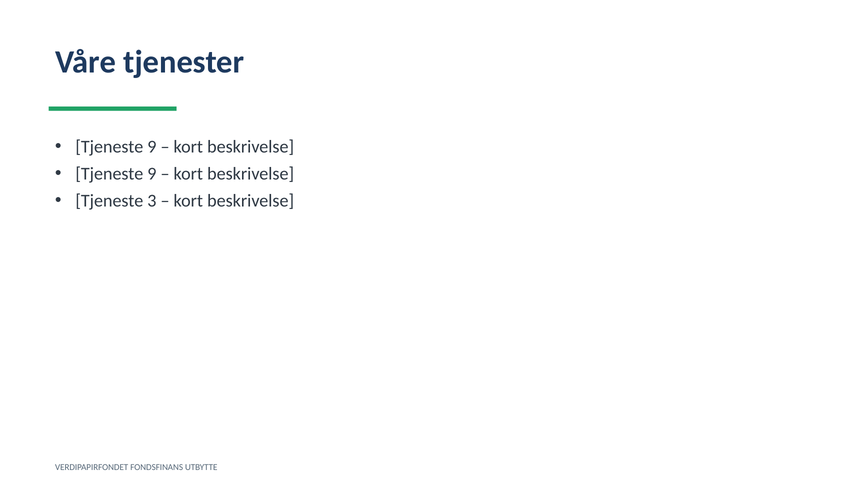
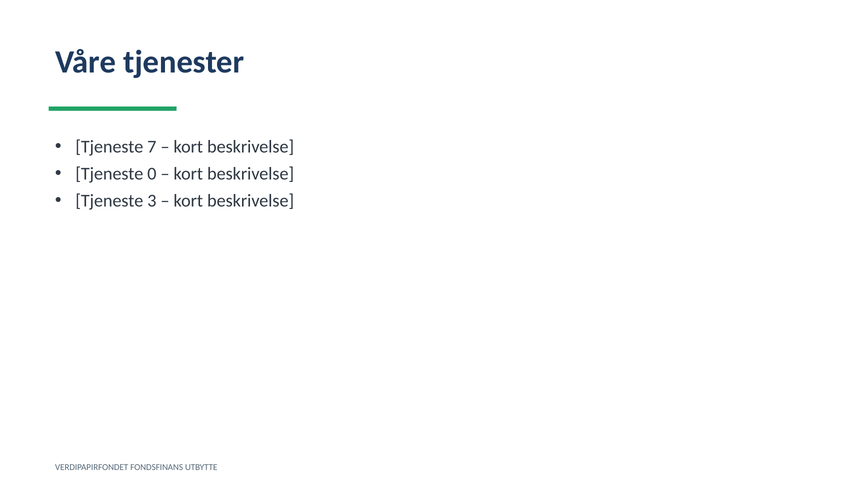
9: 9 -> 7 (152, 147)
9: 9 -> 0 (152, 174)
